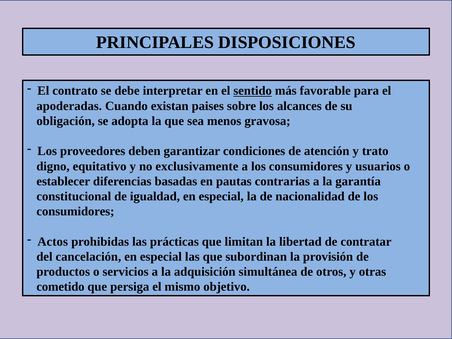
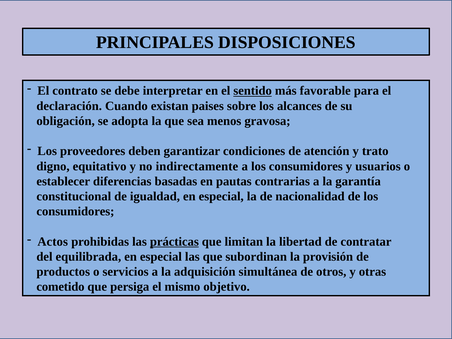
apoderadas: apoderadas -> declaración (69, 106)
exclusivamente: exclusivamente -> indirectamente (197, 166)
prácticas underline: none -> present (174, 242)
cancelación: cancelación -> equilibrada (88, 257)
